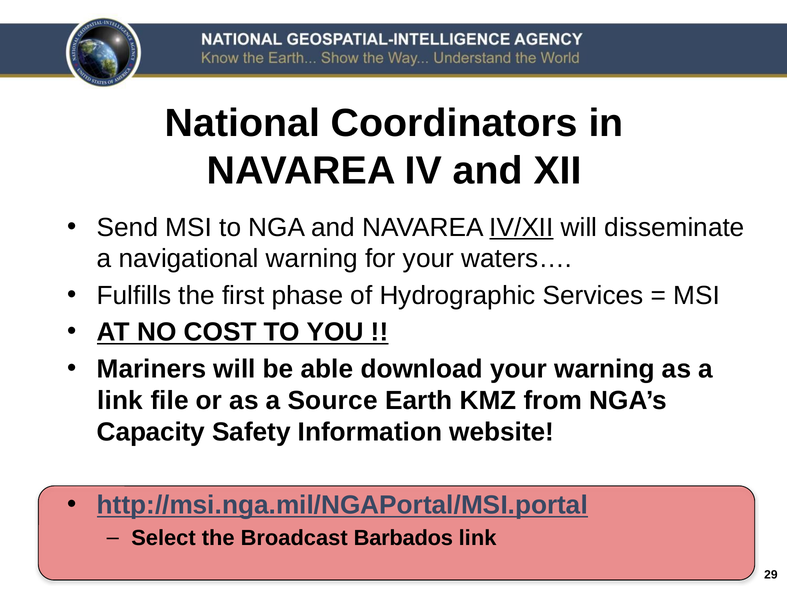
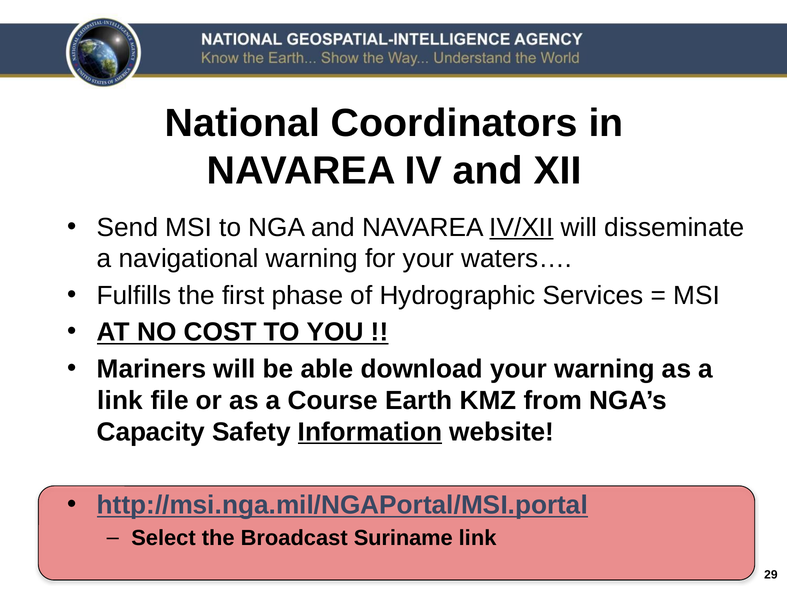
Source: Source -> Course (333, 401)
Information underline: none -> present (370, 432)
Barbados: Barbados -> Suriname (403, 538)
